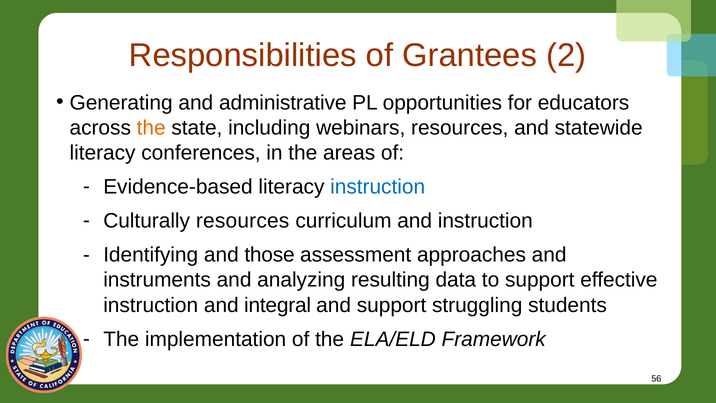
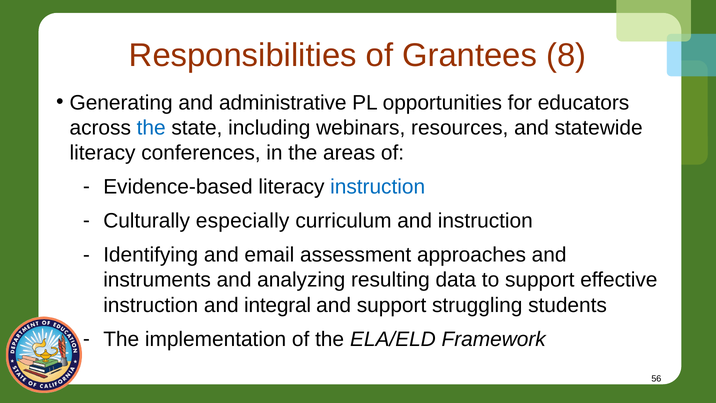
2: 2 -> 8 (566, 55)
the colour: orange -> blue (151, 128)
Culturally resources: resources -> especially (243, 221)
those: those -> email (269, 255)
